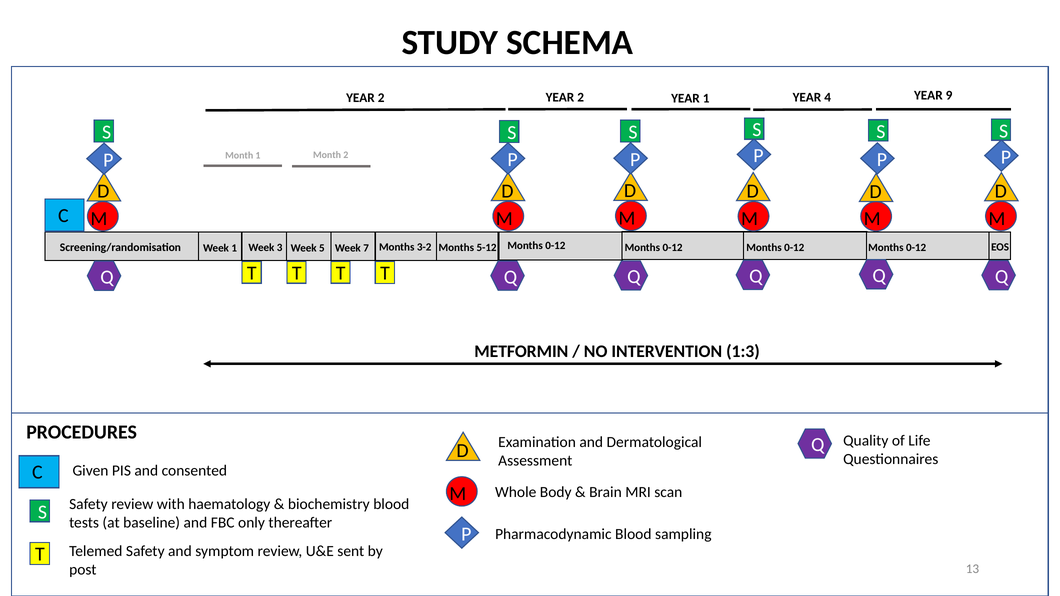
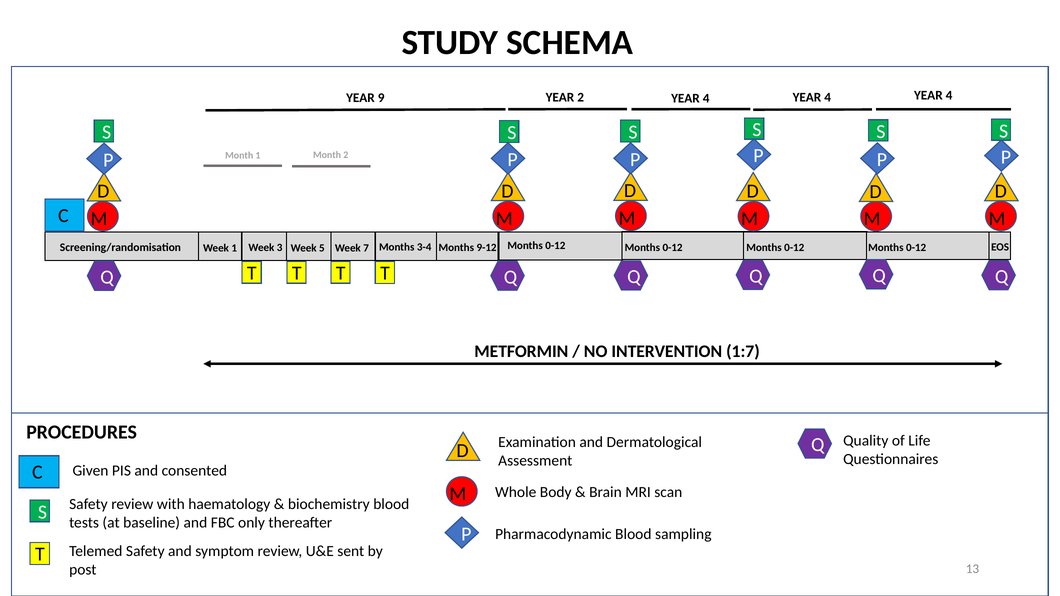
4 YEAR 9: 9 -> 4 (949, 95)
2: 2 -> 9 (381, 98)
1: 1 -> 4 (706, 98)
3-2: 3-2 -> 3-4 (424, 247)
5-12: 5-12 -> 9-12 (487, 248)
1:3: 1:3 -> 1:7 (743, 352)
